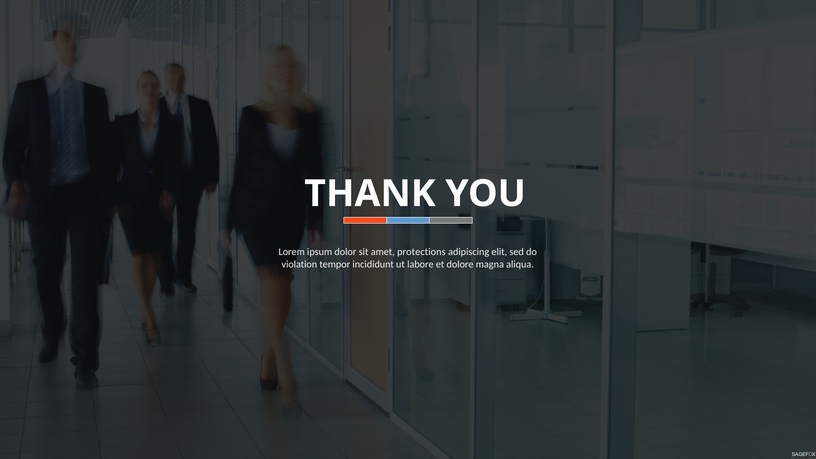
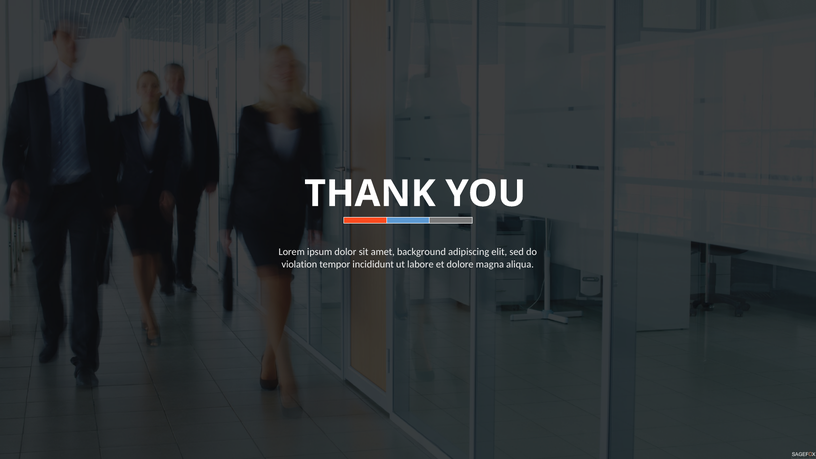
protections: protections -> background (421, 252)
